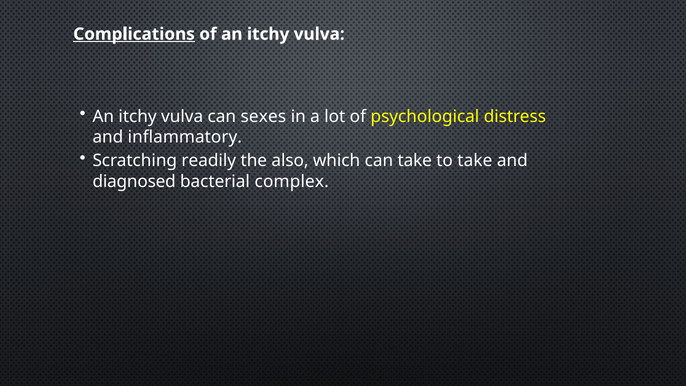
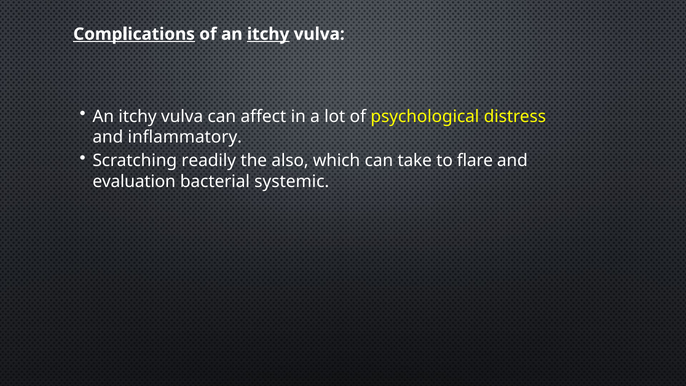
itchy underline: none -> present (268, 34)
sexes: sexes -> affect (263, 116)
to take: take -> flare (475, 161)
diagnosed: diagnosed -> evaluation (134, 181)
complex: complex -> systemic (292, 181)
